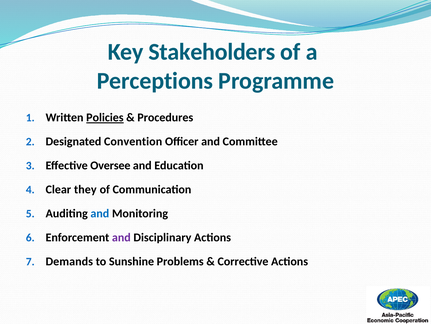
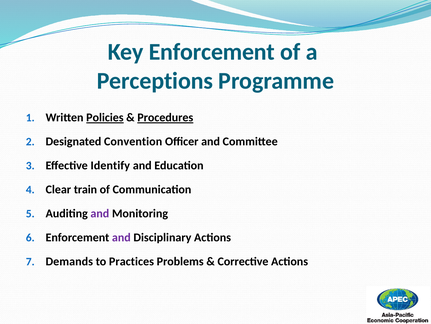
Key Stakeholders: Stakeholders -> Enforcement (212, 52)
Procedures underline: none -> present (165, 117)
Oversee: Oversee -> Identify (110, 165)
they: they -> train (85, 189)
and colour: blue -> purple (100, 213)
Sunshine: Sunshine -> Practices (131, 261)
